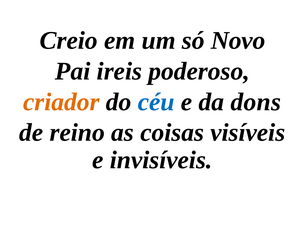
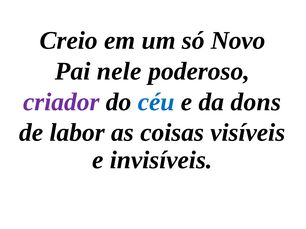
ireis: ireis -> nele (119, 71)
criador colour: orange -> purple (61, 102)
reino: reino -> labor (77, 133)
